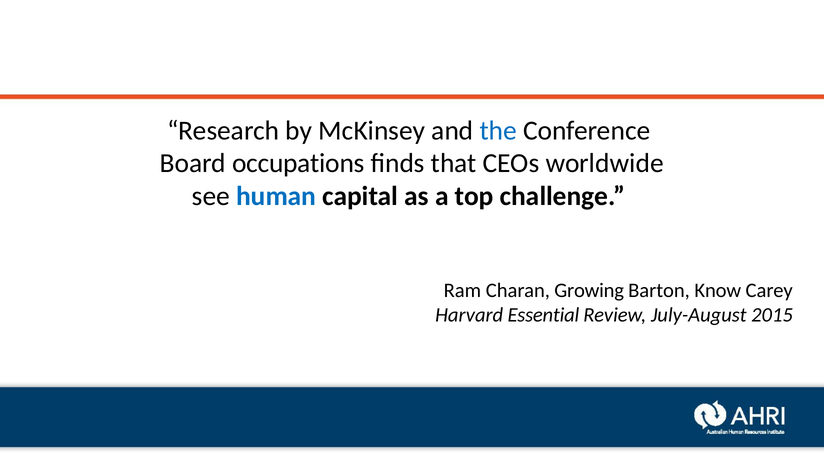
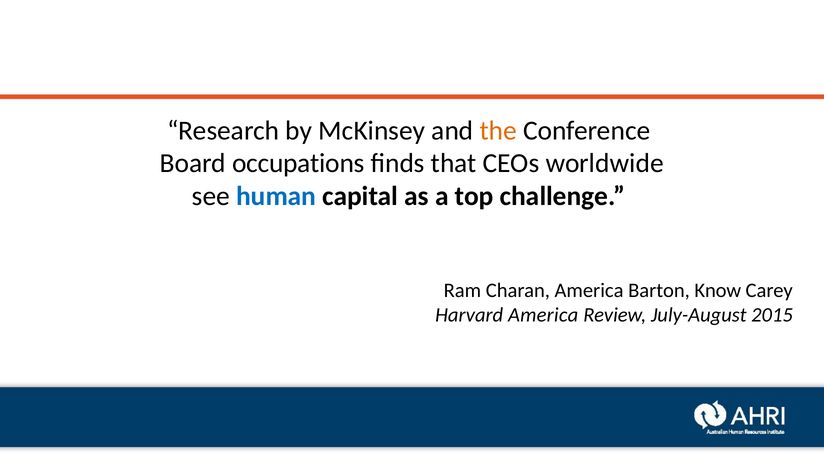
the colour: blue -> orange (498, 131)
Charan Growing: Growing -> America (589, 291)
Harvard Essential: Essential -> America (543, 316)
